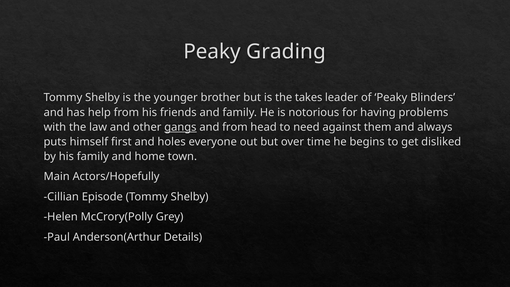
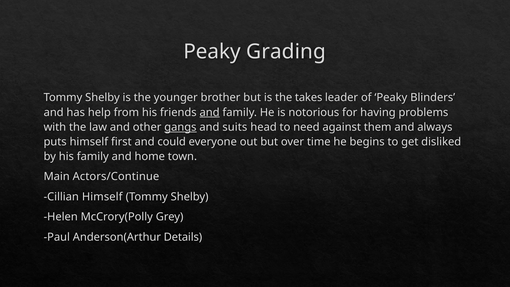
and underline: none -> present (210, 112)
and from: from -> suits (235, 127)
holes: holes -> could (172, 142)
Actors/Hopefully: Actors/Hopefully -> Actors/Continue (116, 177)
Cillian Episode: Episode -> Himself (102, 197)
